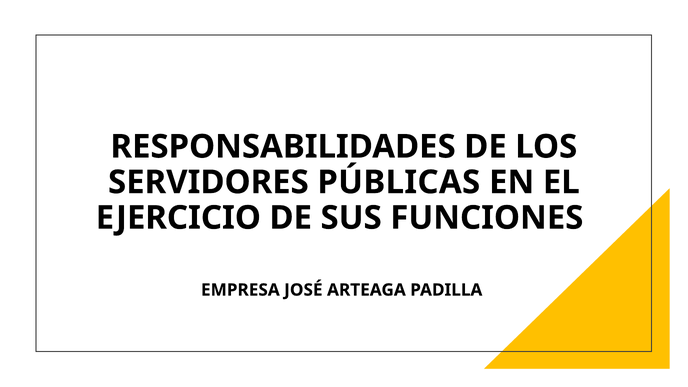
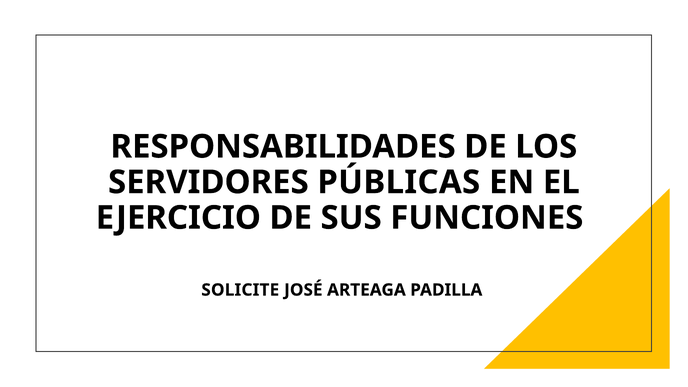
EMPRESA: EMPRESA -> SOLICITE (240, 290)
